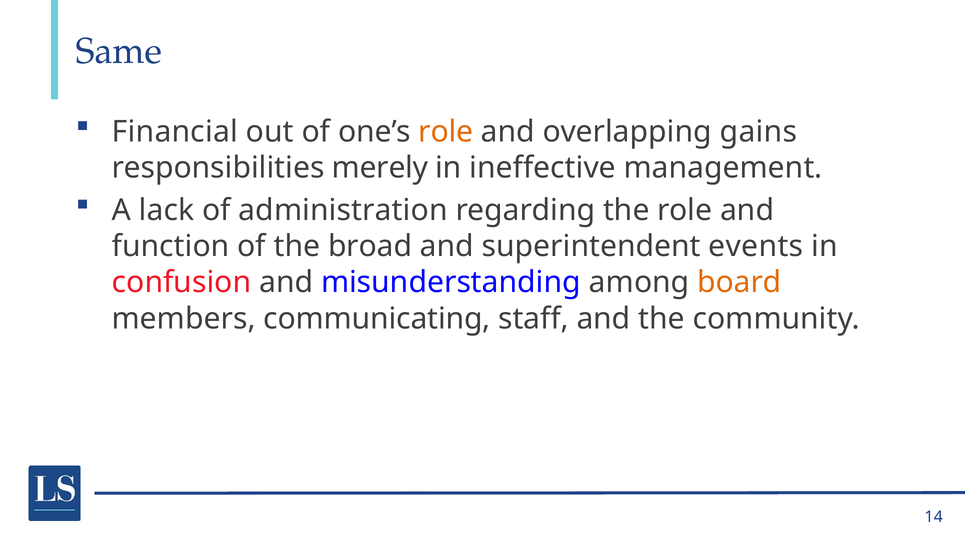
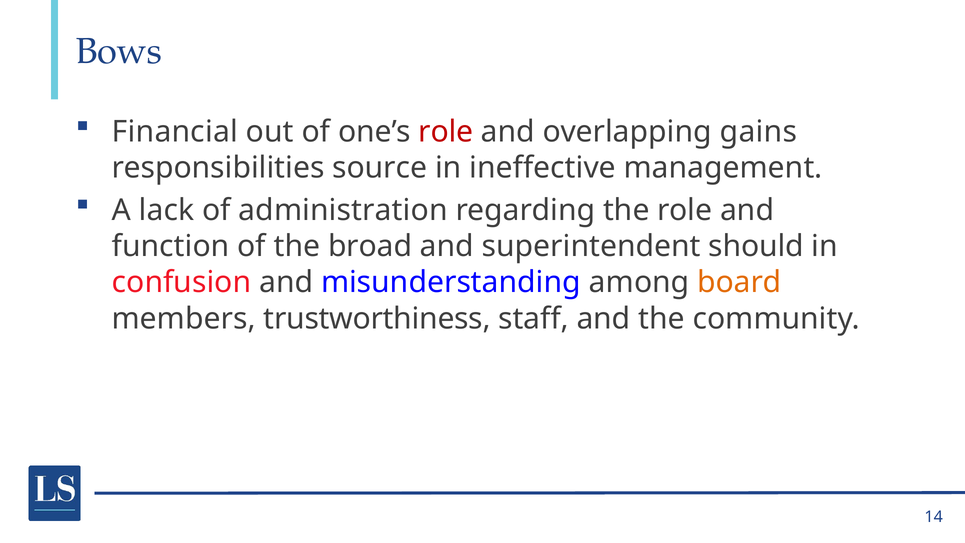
Same: Same -> Bows (119, 51)
role colour: orange -> red (446, 132)
merely: merely -> source (380, 168)
events: events -> should (756, 246)
communicating: communicating -> trustworthiness (377, 319)
